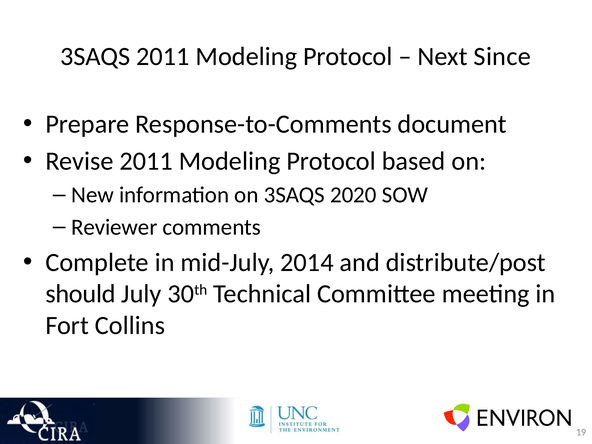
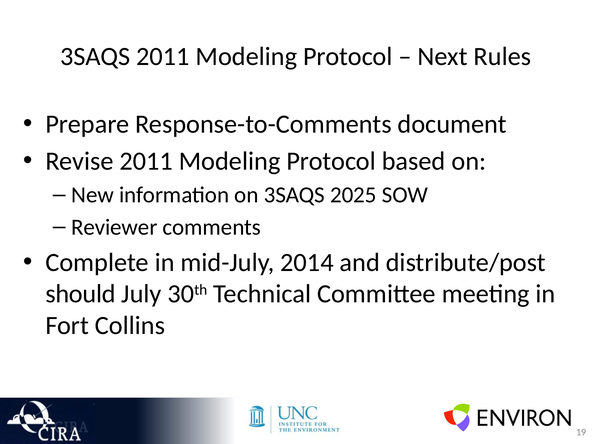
Since: Since -> Rules (502, 57)
2020: 2020 -> 2025 (353, 195)
